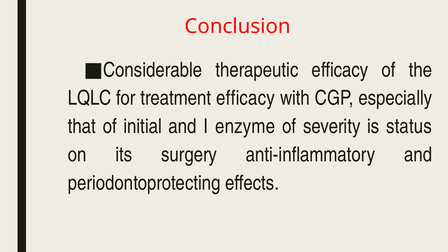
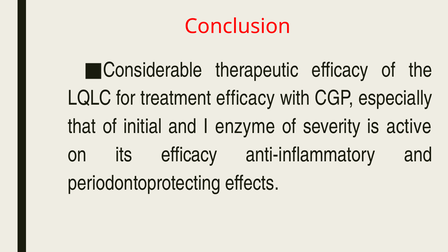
status: status -> active (409, 127)
its surgery: surgery -> efficacy (189, 155)
